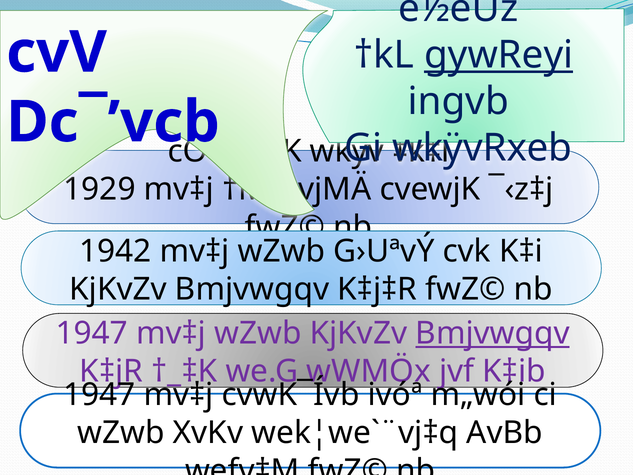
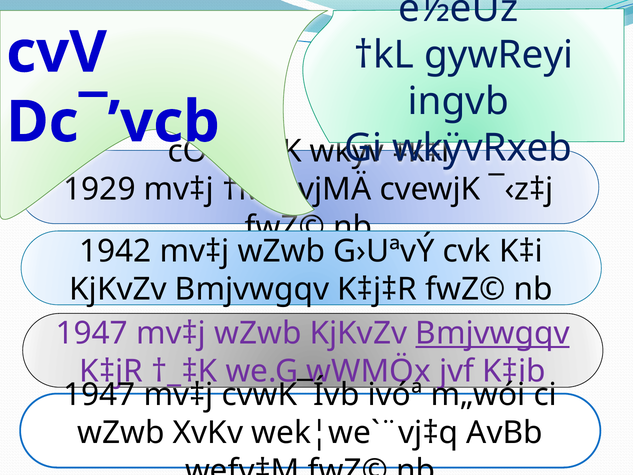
gywReyi underline: present -> none (499, 55)
